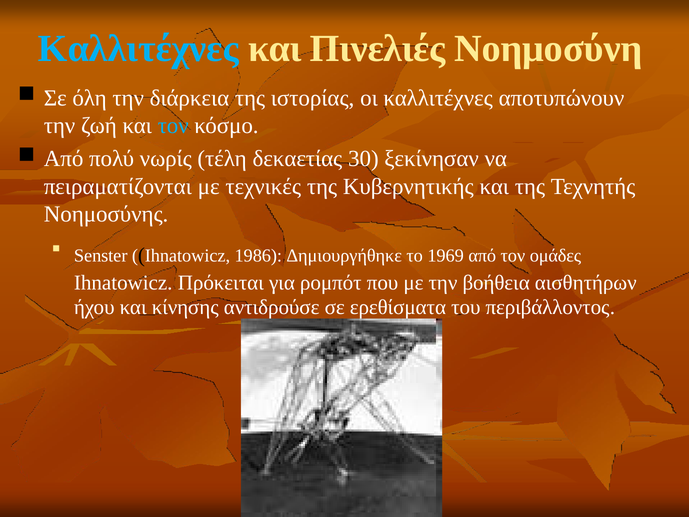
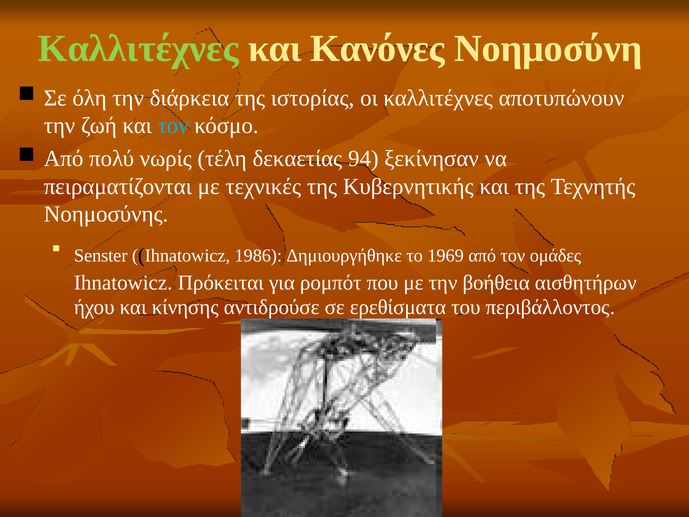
Καλλιτέχνες colour: light blue -> light green (138, 49)
Πινελιές: Πινελιές -> Κανόνες (378, 49)
30: 30 -> 94 (363, 159)
